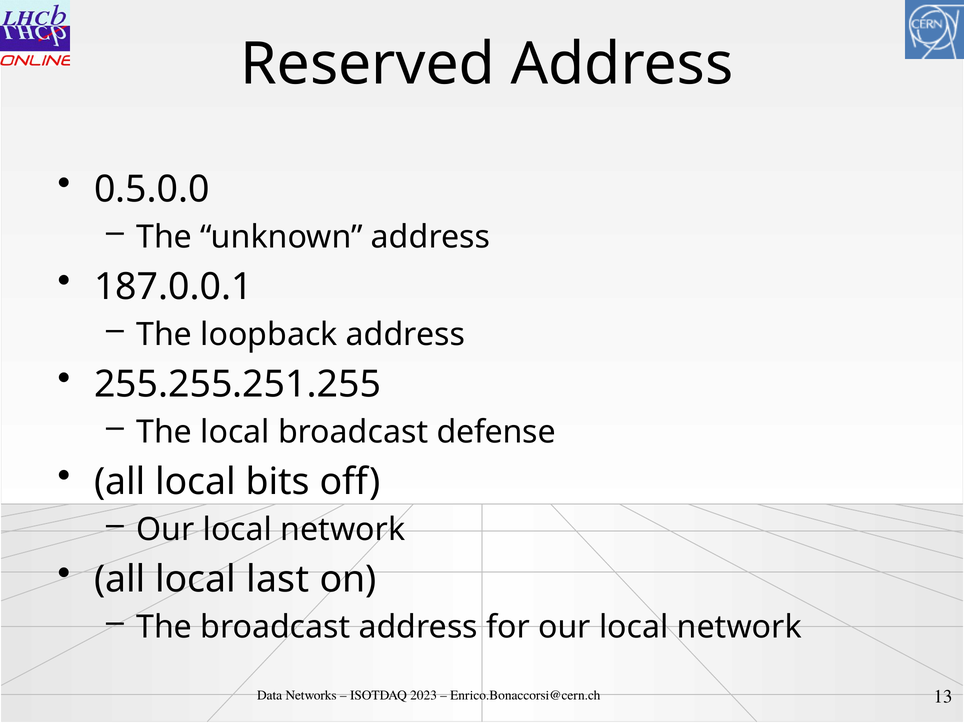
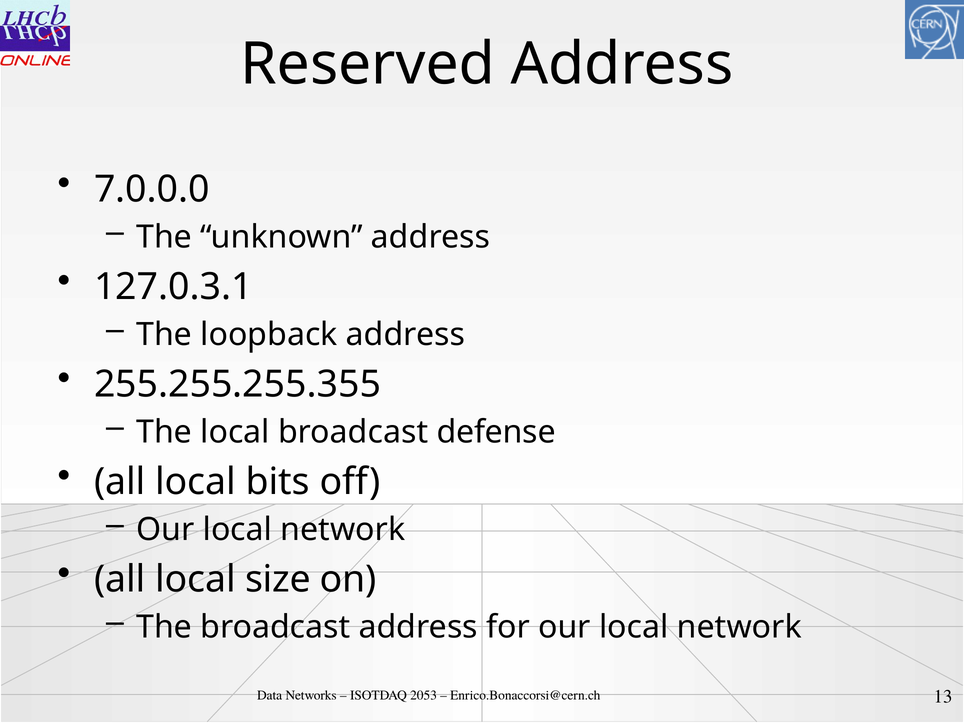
0.5.0.0: 0.5.0.0 -> 7.0.0.0 (152, 189)
187.0.0.1: 187.0.0.1 -> 127.0.3.1 (173, 287)
255.255.251.255: 255.255.251.255 -> 255.255.255.355 (237, 384)
last: last -> size (278, 579)
2023: 2023 -> 2053 (424, 695)
